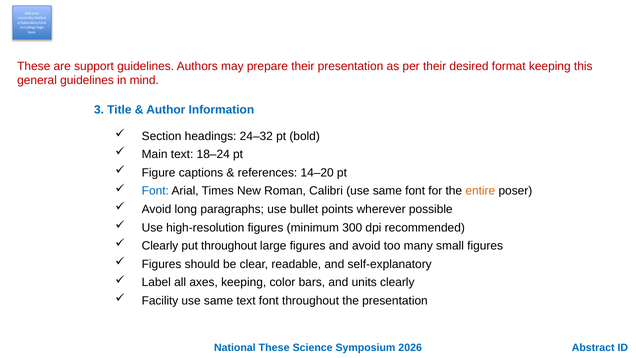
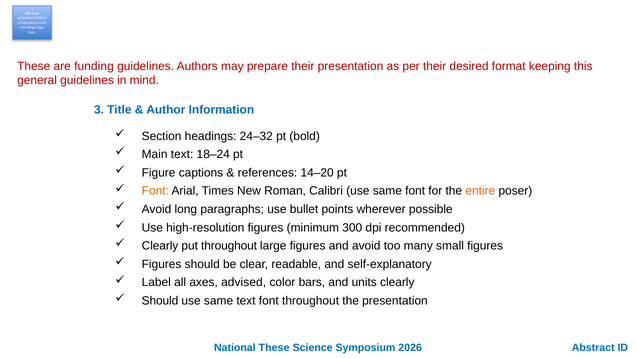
support: support -> funding (94, 66)
Font colour: blue -> orange (155, 191)
axes keeping: keeping -> advised (244, 282)
Facility: Facility -> Should (160, 301)
